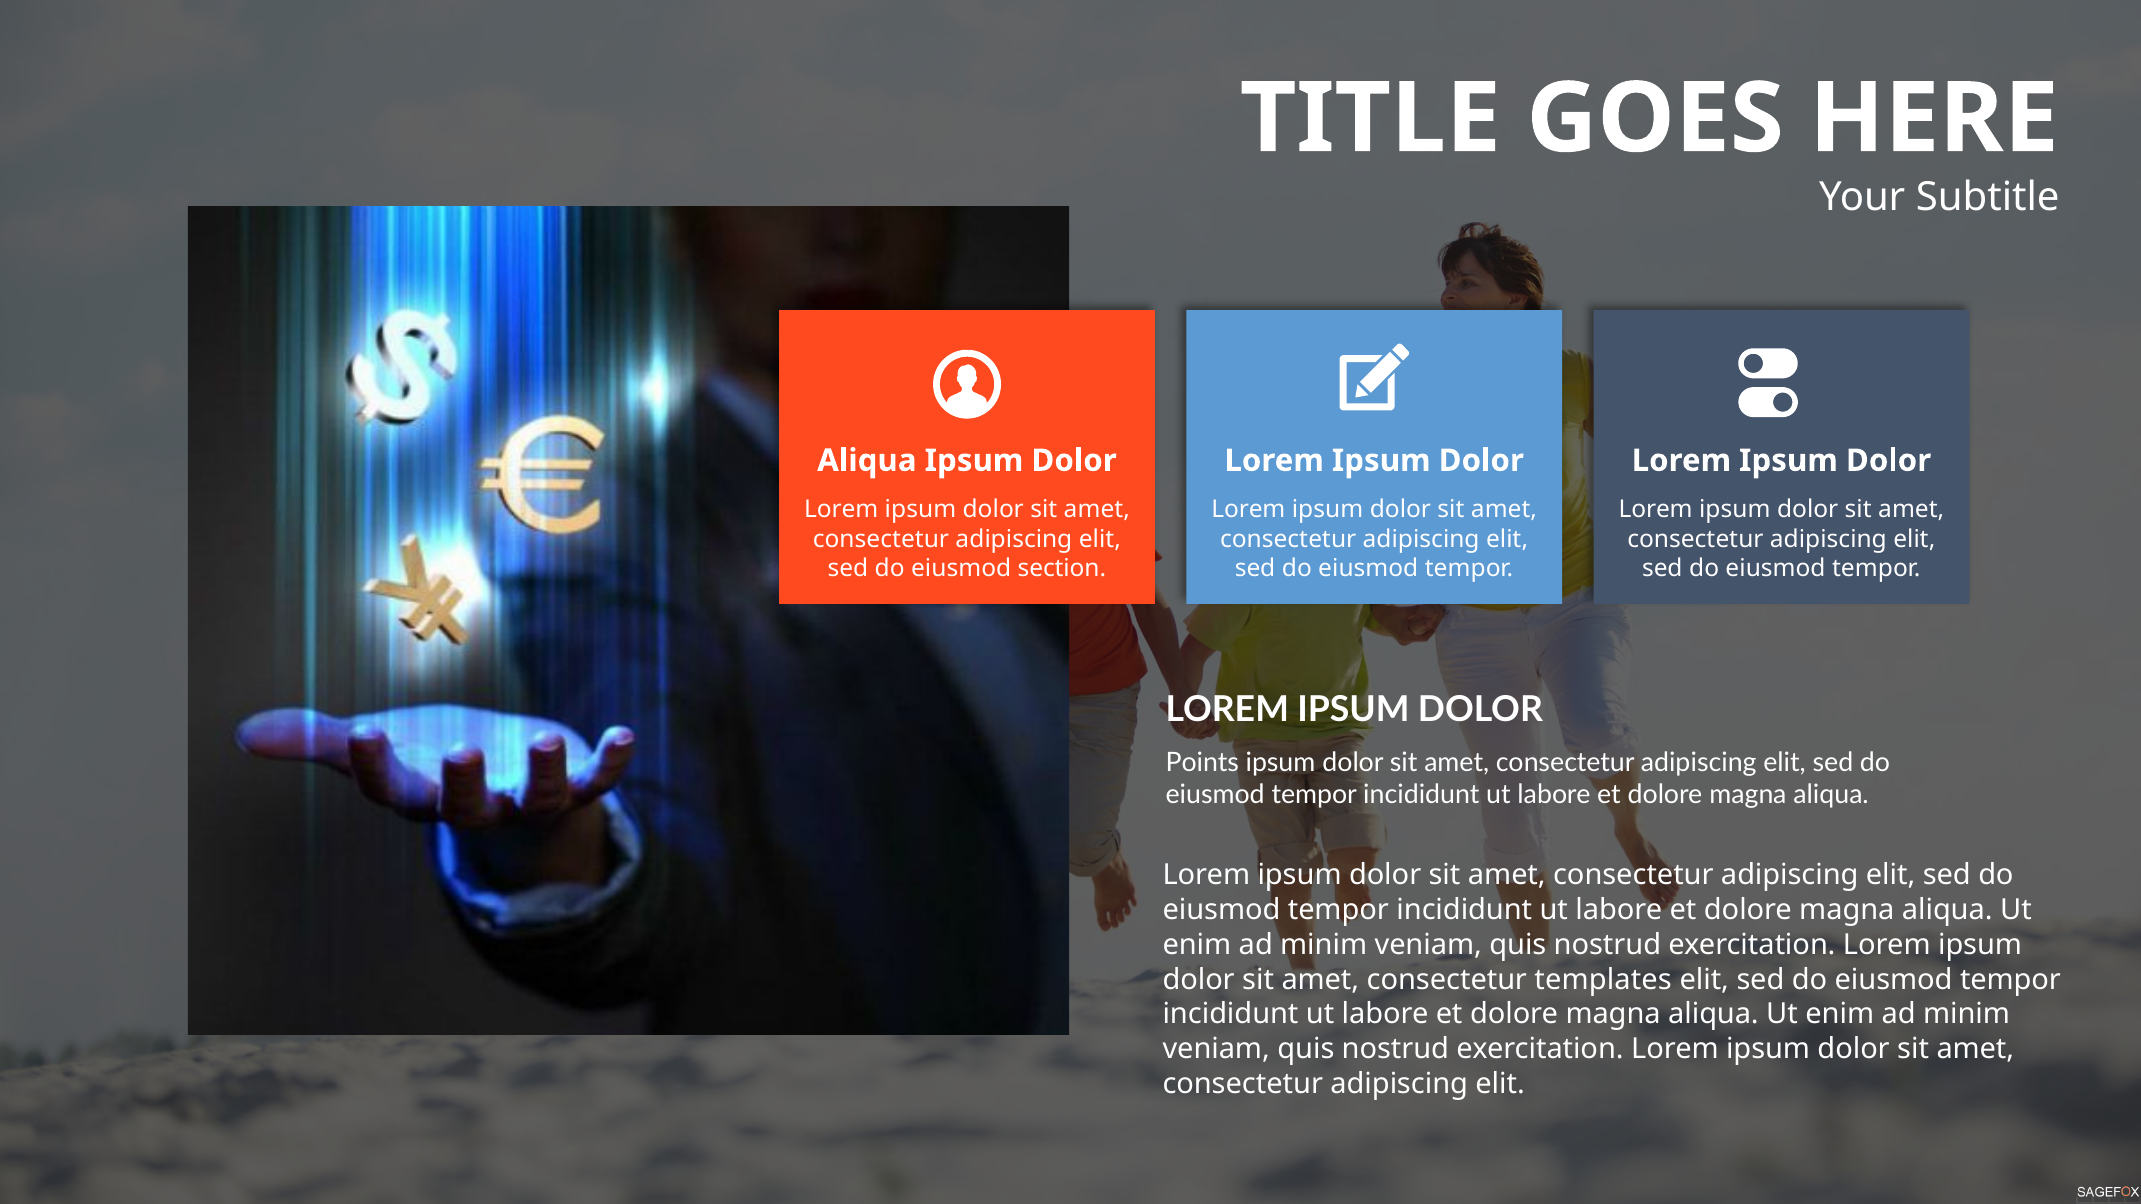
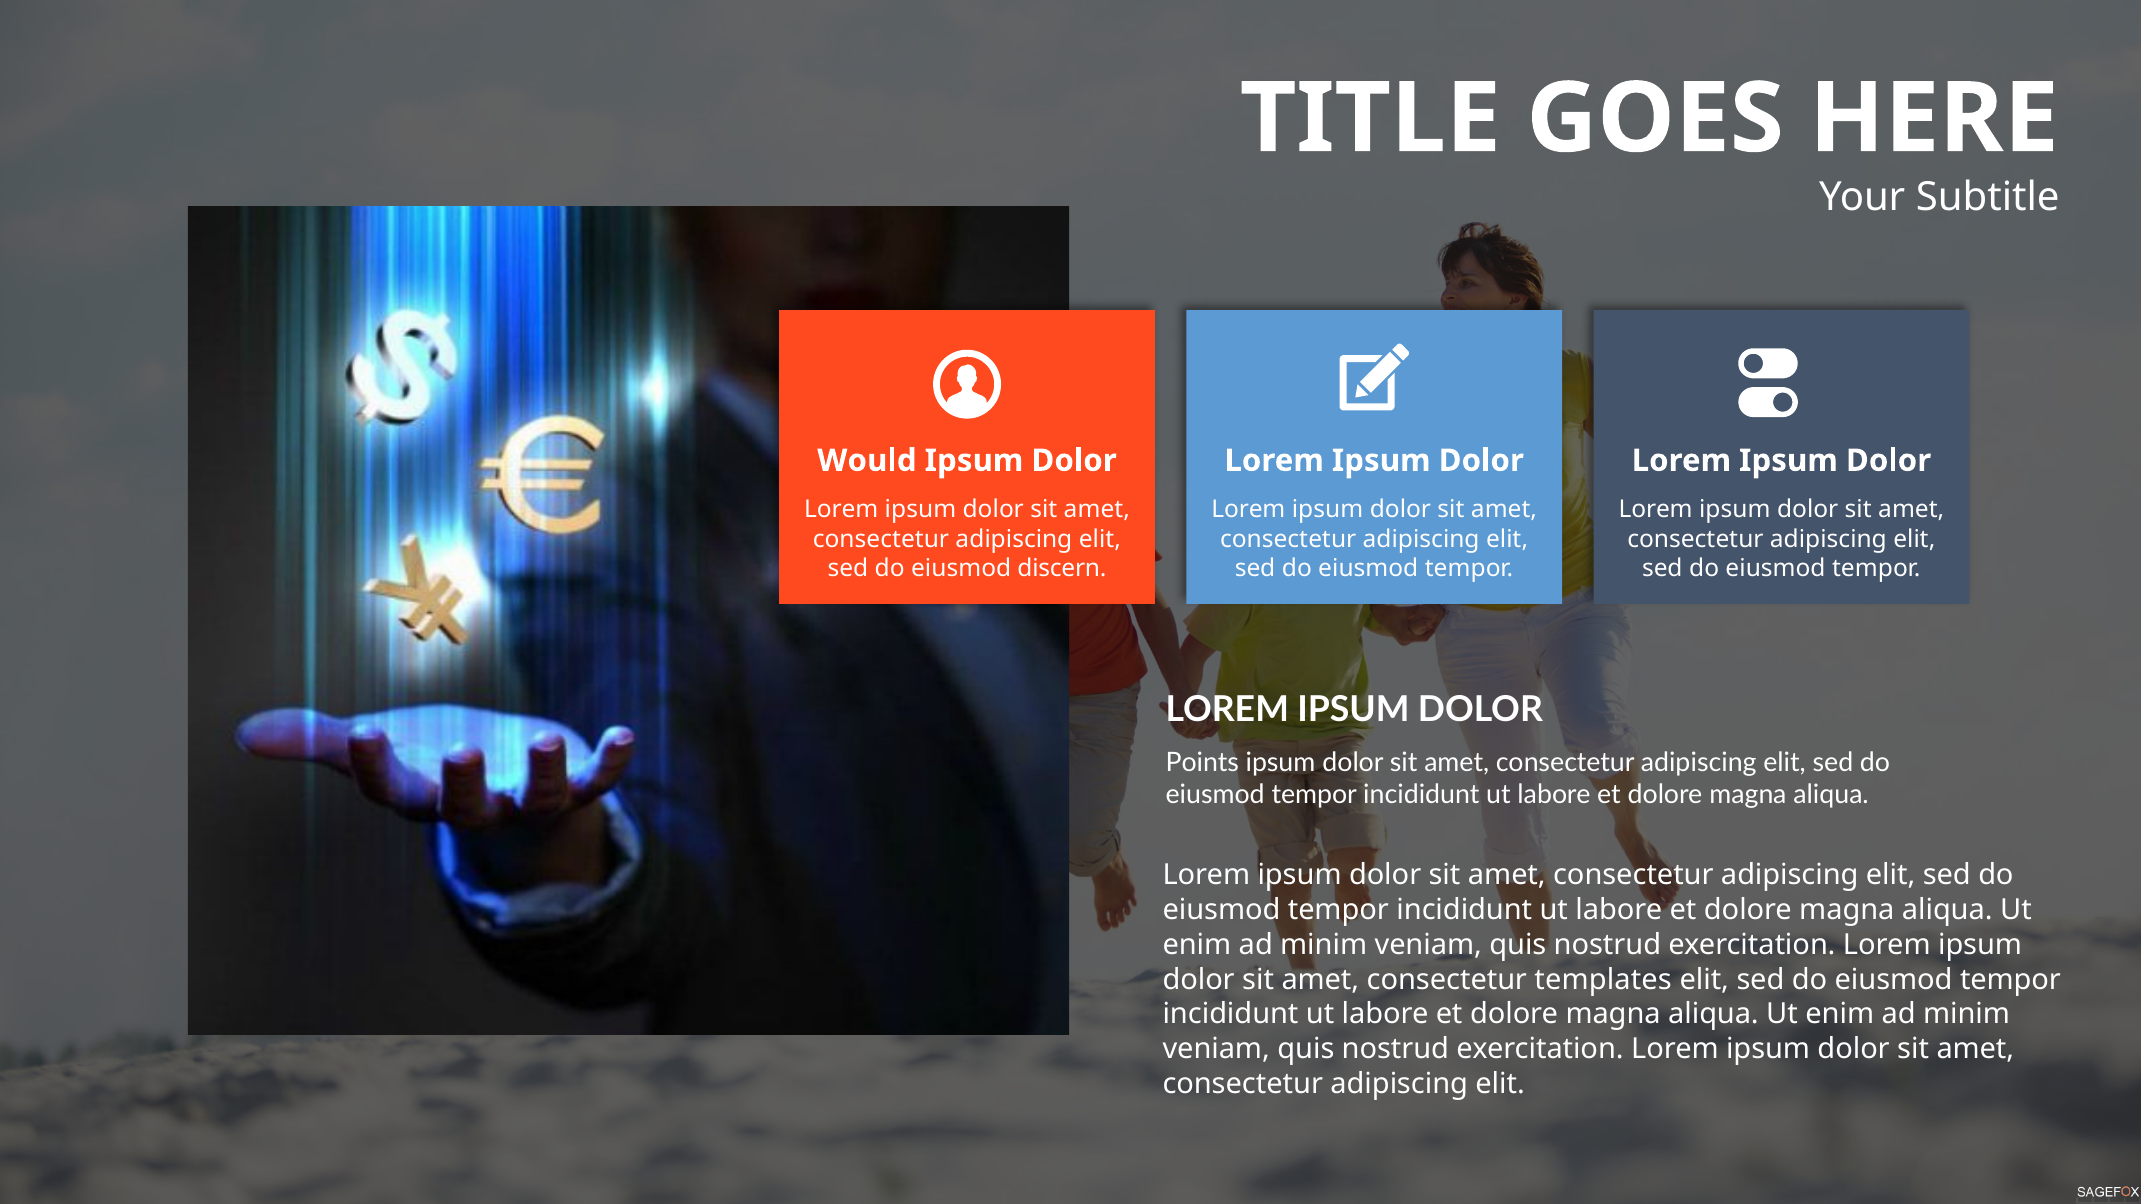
Aliqua: Aliqua -> Would (867, 461)
section: section -> discern (1062, 569)
